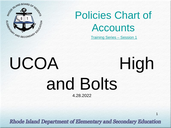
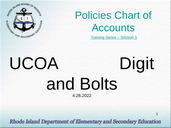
High: High -> Digit (137, 64)
